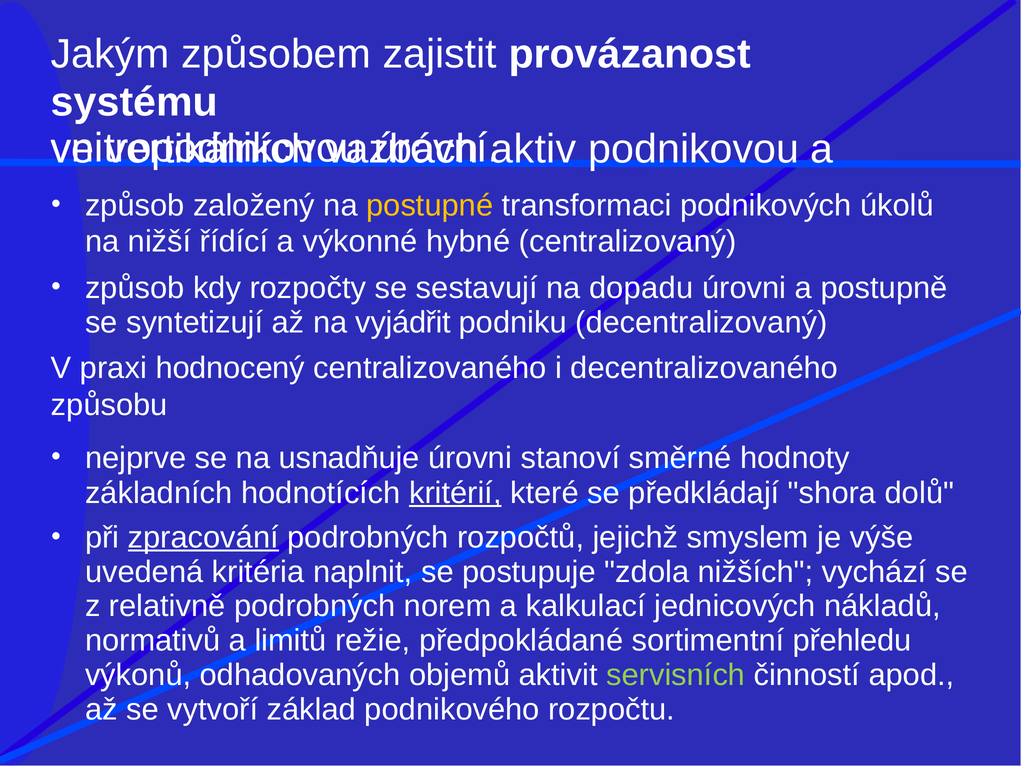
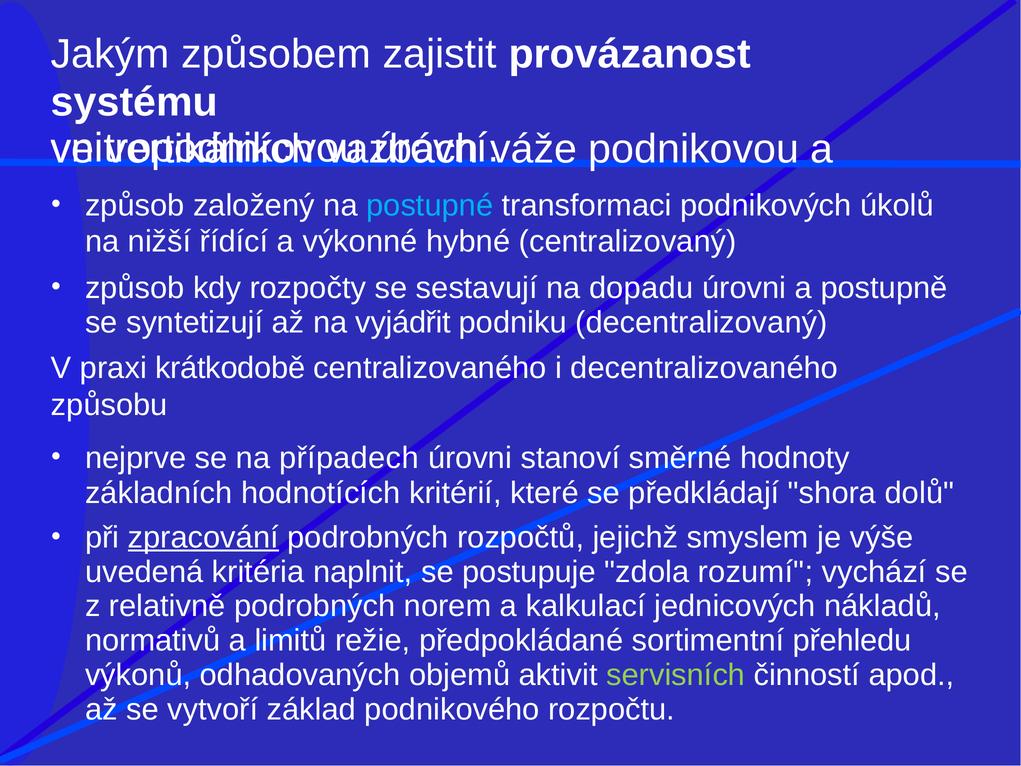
aktiv: aktiv -> váže (534, 149)
postupné colour: yellow -> light blue (430, 206)
hodnocený: hodnocený -> krátkodobě (230, 368)
usnadňuje: usnadňuje -> případech (349, 458)
kritérií underline: present -> none (455, 493)
nižších: nižších -> rozumí (755, 572)
